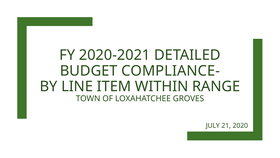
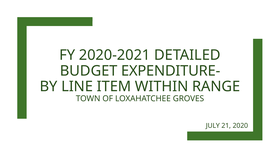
COMPLIANCE-: COMPLIANCE- -> EXPENDITURE- (171, 71)
